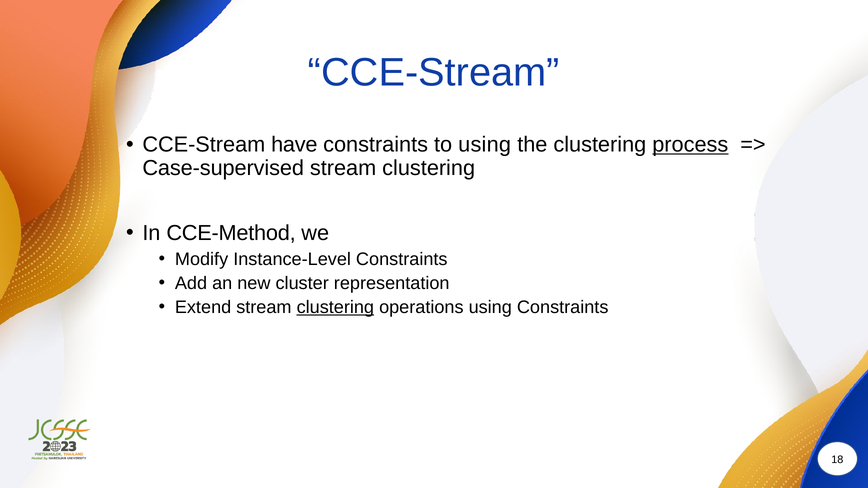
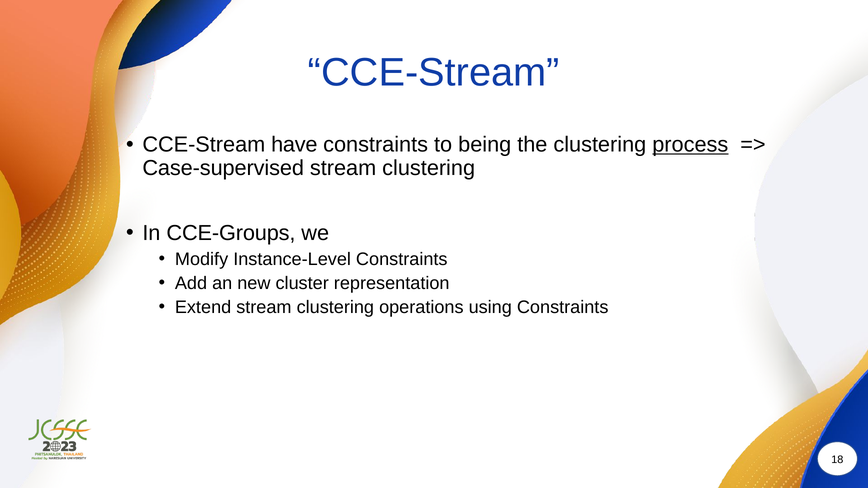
to using: using -> being (485, 145)
CCE-Method: CCE-Method -> CCE-Groups (231, 233)
clustering underline: present -> none (335, 307)
